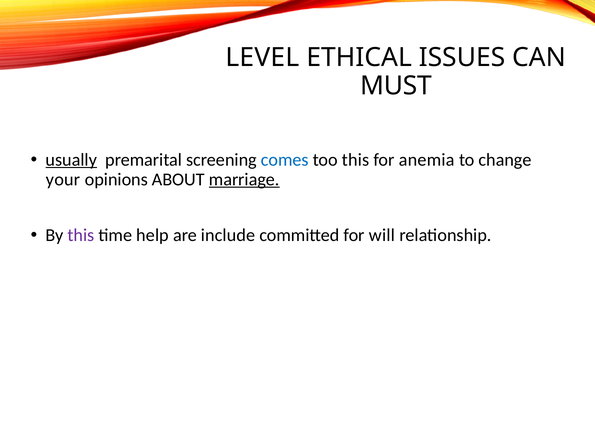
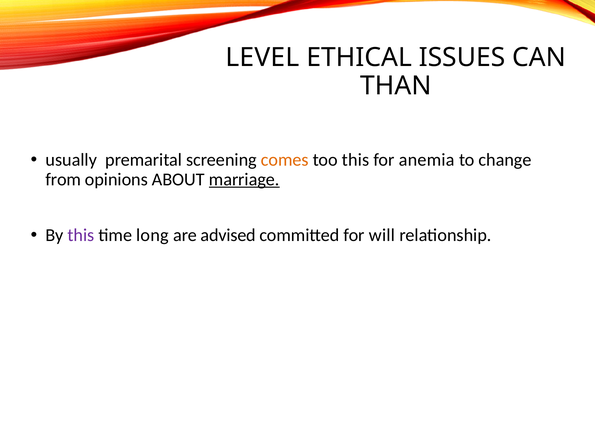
MUST: MUST -> THAN (396, 86)
usually underline: present -> none (71, 160)
comes colour: blue -> orange (285, 160)
your: your -> from (63, 179)
help: help -> long (152, 235)
include: include -> advised (228, 235)
